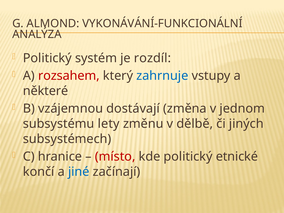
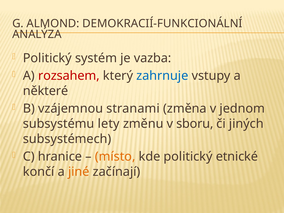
VYKONÁVÁNÍ-FUNKCIONÁLNÍ: VYKONÁVÁNÍ-FUNKCIONÁLNÍ -> DEMOKRACIÍ-FUNKCIONÁLNÍ (162, 23)
rozdíl: rozdíl -> vazba (153, 58)
dostávají: dostávají -> stranami (133, 109)
dělbě: dělbě -> sboru (195, 124)
místo colour: red -> orange (115, 157)
jiné colour: blue -> orange (79, 172)
